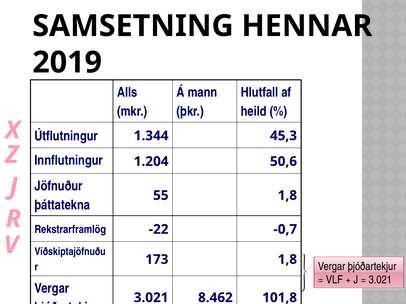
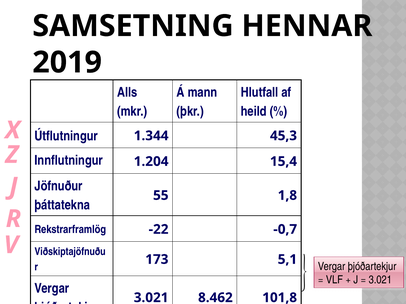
50,6: 50,6 -> 15,4 (283, 162)
173 1,8: 1,8 -> 5,1 (287, 260)
